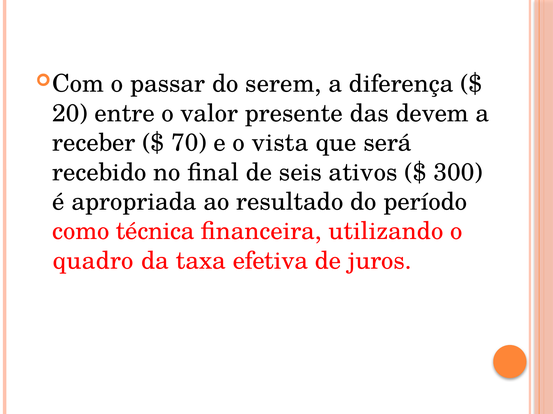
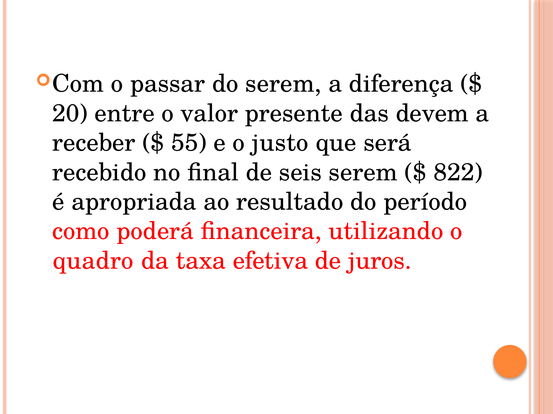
70: 70 -> 55 (189, 143)
vista: vista -> justo (280, 143)
seis ativos: ativos -> serem (363, 173)
300: 300 -> 822 (458, 173)
técnica: técnica -> poderá (155, 232)
